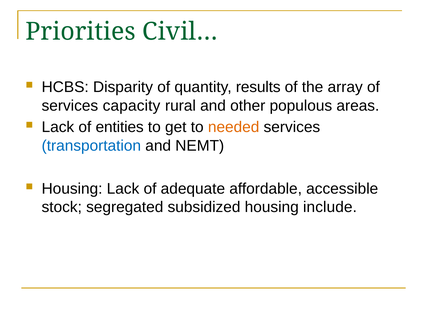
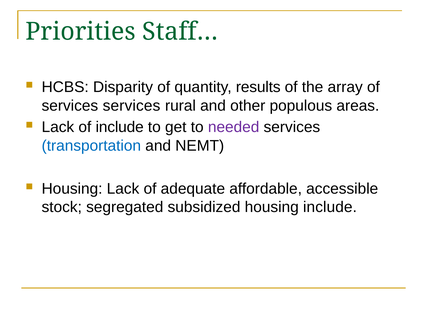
Civil…: Civil… -> Staff… (180, 32)
services capacity: capacity -> services (132, 106)
of entities: entities -> include (120, 127)
needed colour: orange -> purple (234, 127)
